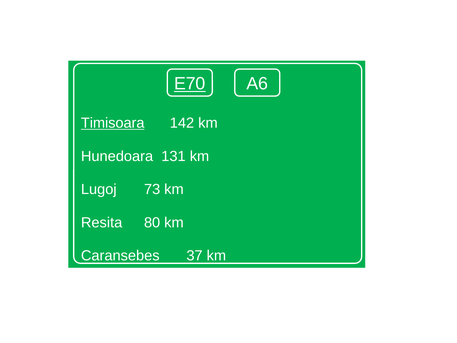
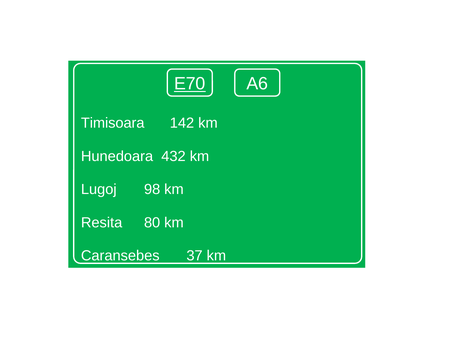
Timisoara underline: present -> none (113, 123)
131: 131 -> 432 (173, 156)
73: 73 -> 98 (152, 189)
